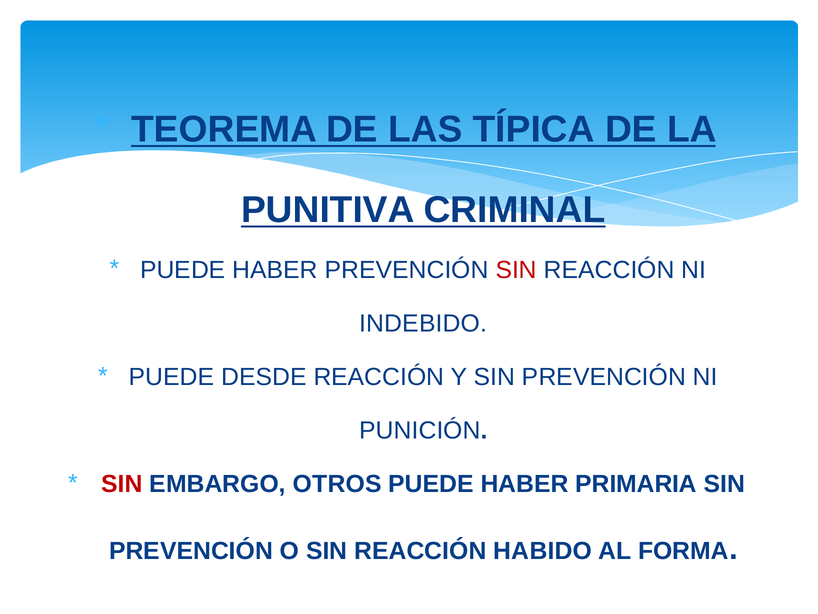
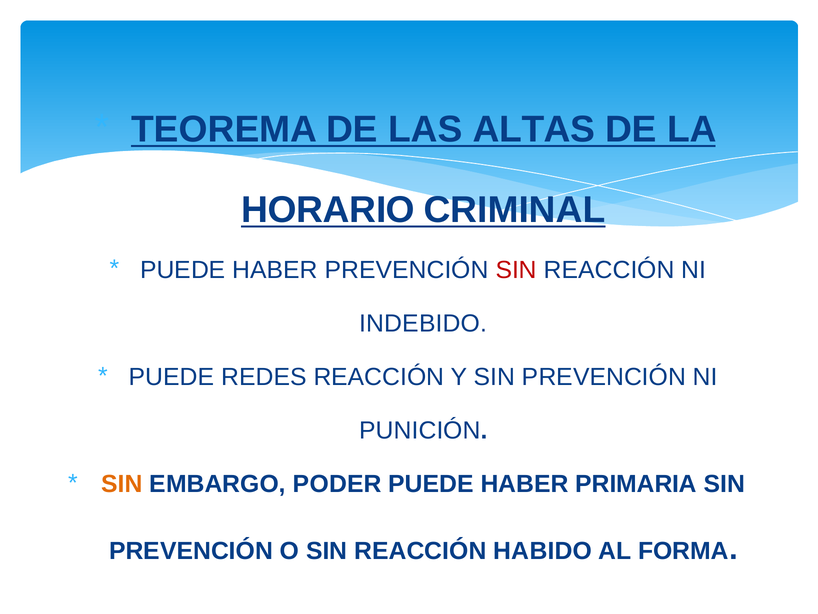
TÍPICA: TÍPICA -> ALTAS (534, 129)
PUNITIVA: PUNITIVA -> HORARIO (328, 210)
DESDE: DESDE -> REDES (264, 377)
SIN colour: red -> orange (122, 484)
OTROS: OTROS -> PODER (337, 484)
